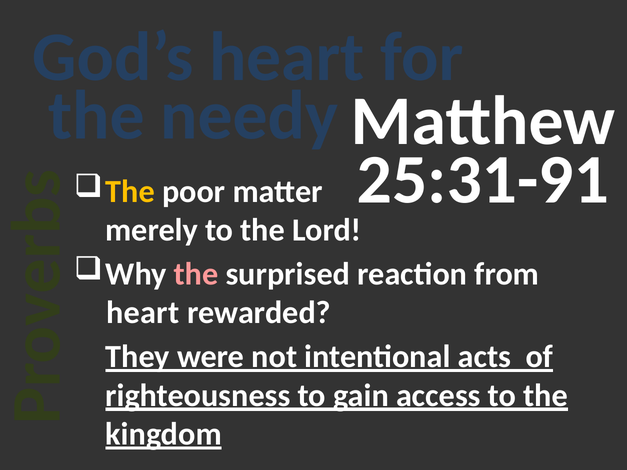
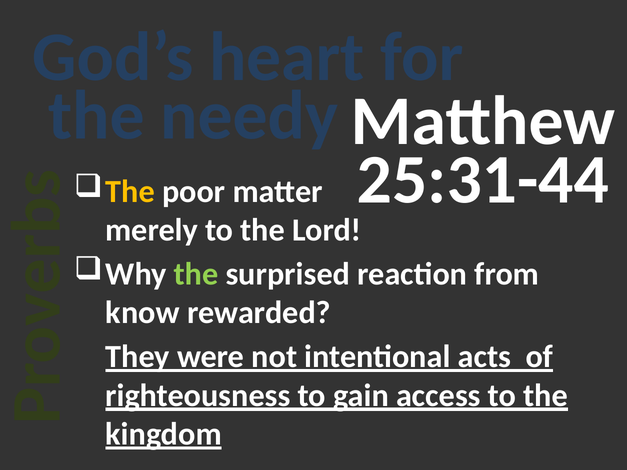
25:31-91: 25:31-91 -> 25:31-44 (483, 180)
the colour: pink -> light green (196, 274)
heart: heart -> know (143, 313)
